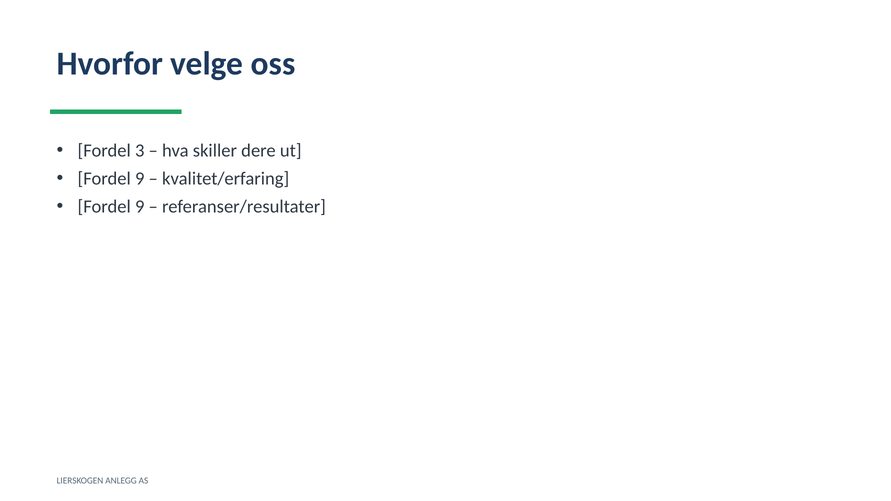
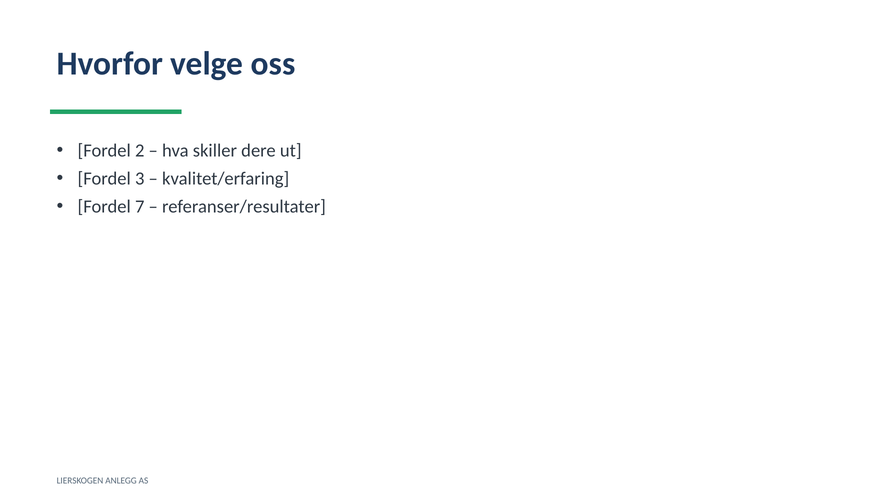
3: 3 -> 2 (140, 151)
9: 9 -> 3 (140, 179)
9: 9 -> 7 (140, 207)
